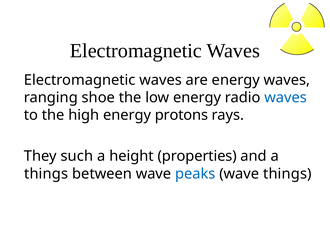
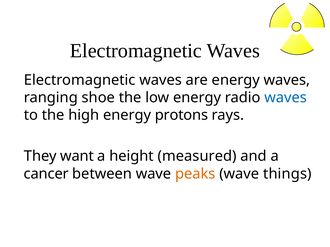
such: such -> want (77, 156)
properties: properties -> measured (197, 156)
things: things -> cancer (46, 174)
peaks colour: blue -> orange (195, 174)
